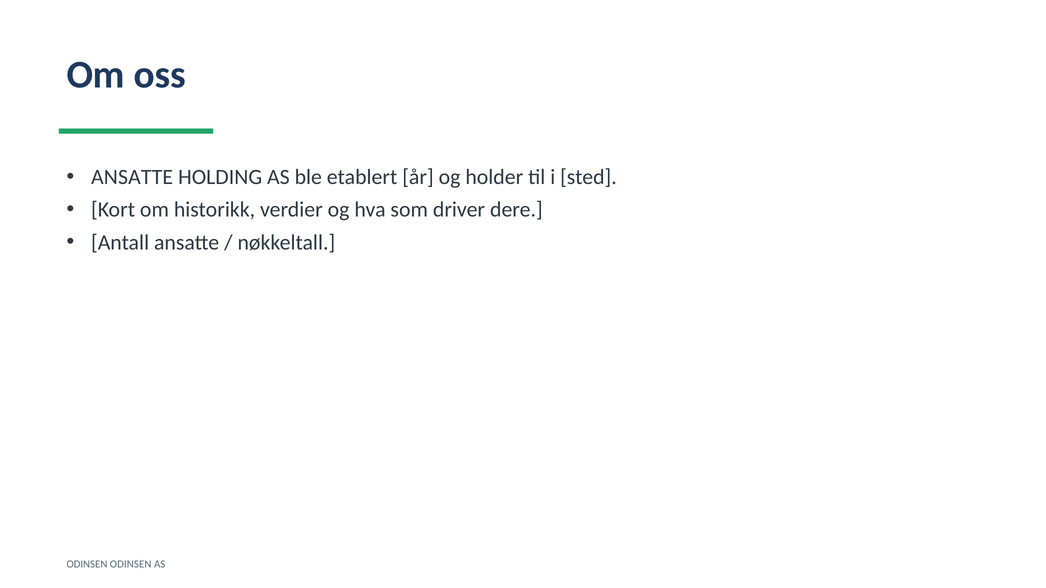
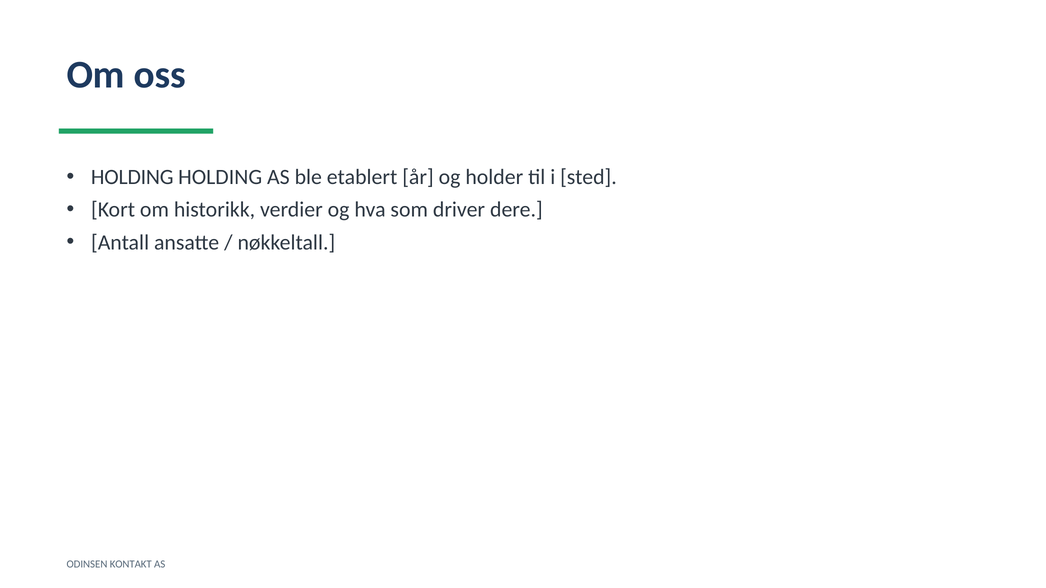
ANSATTE: ANSATTE -> HOLDING (132, 177)
ODINSEN ODINSEN: ODINSEN -> KONTAKT (131, 565)
